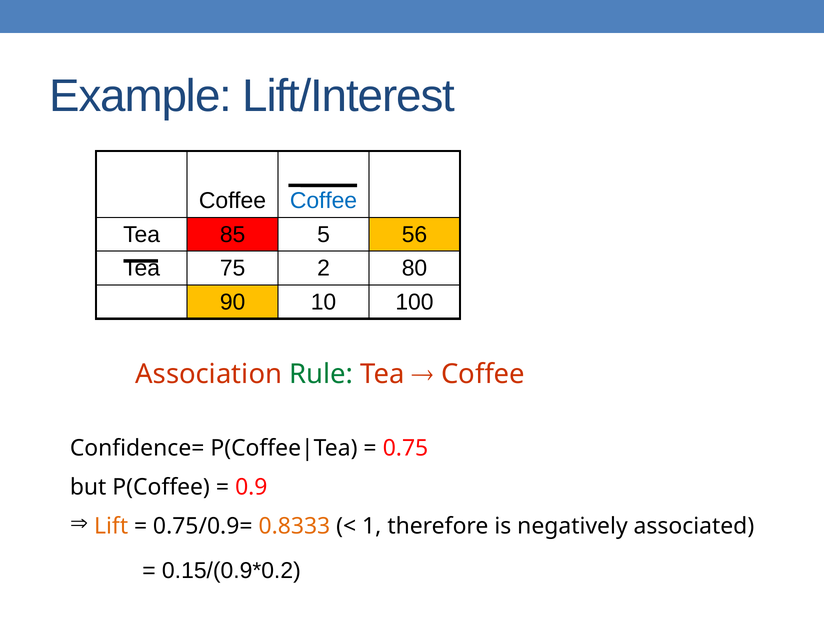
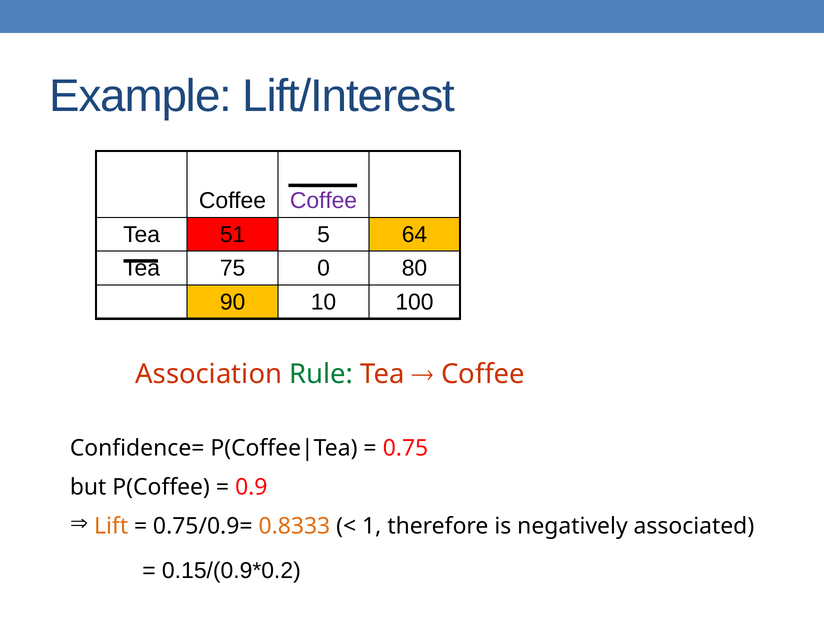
Coffee colour: blue -> purple (324, 201)
85: 85 -> 51 (233, 235)
56: 56 -> 64 (415, 235)
2: 2 -> 0 (324, 268)
